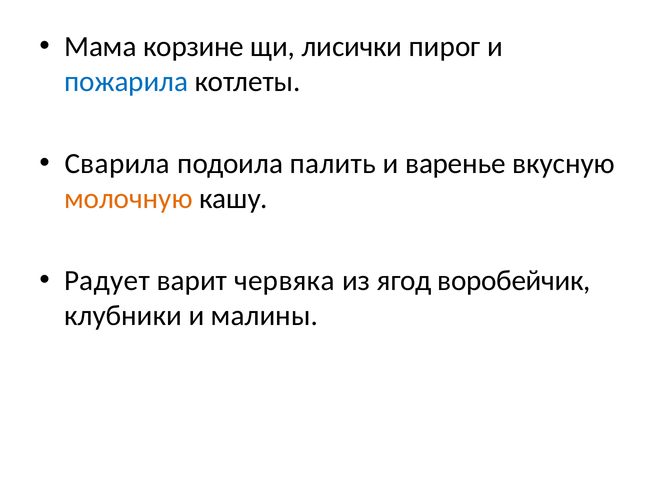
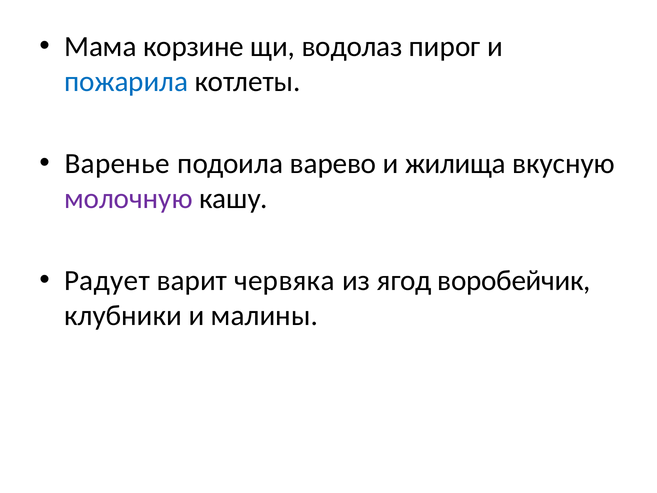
лисички: лисички -> водолаз (352, 47)
Сварила: Сварила -> Варенье (117, 164)
палить: палить -> варево (333, 164)
варенье: варенье -> жилища (455, 164)
молочную colour: orange -> purple (128, 199)
